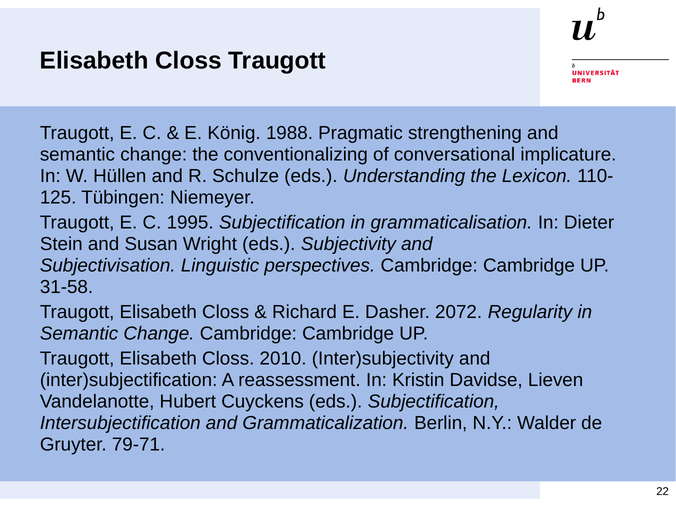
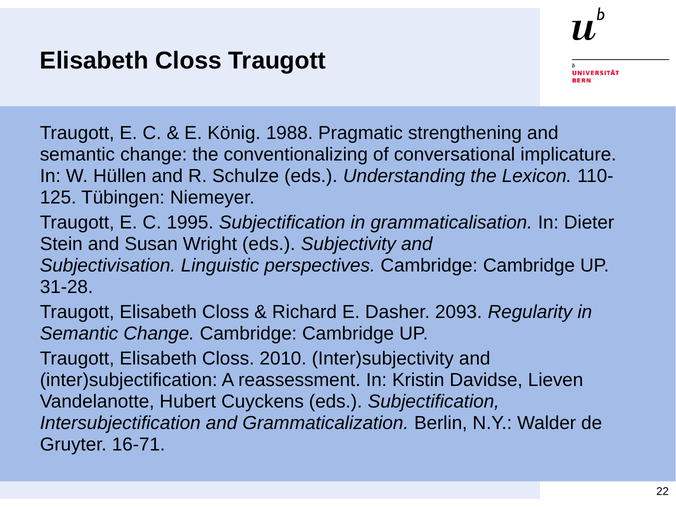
31-58: 31-58 -> 31-28 (67, 287)
2072: 2072 -> 2093 (459, 312)
79-71: 79-71 -> 16-71 (139, 444)
